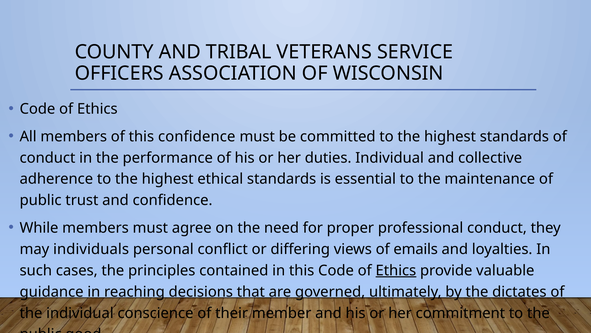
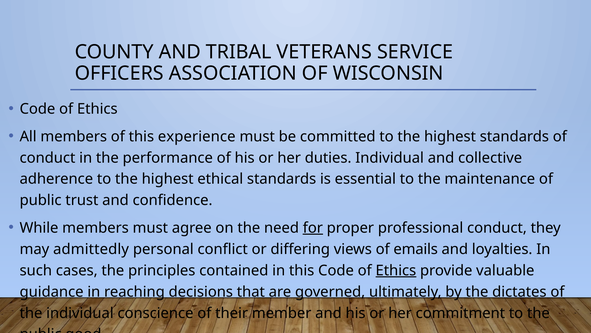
this confidence: confidence -> experience (197, 136)
for underline: none -> present (313, 228)
individuals: individuals -> admittedly (91, 249)
